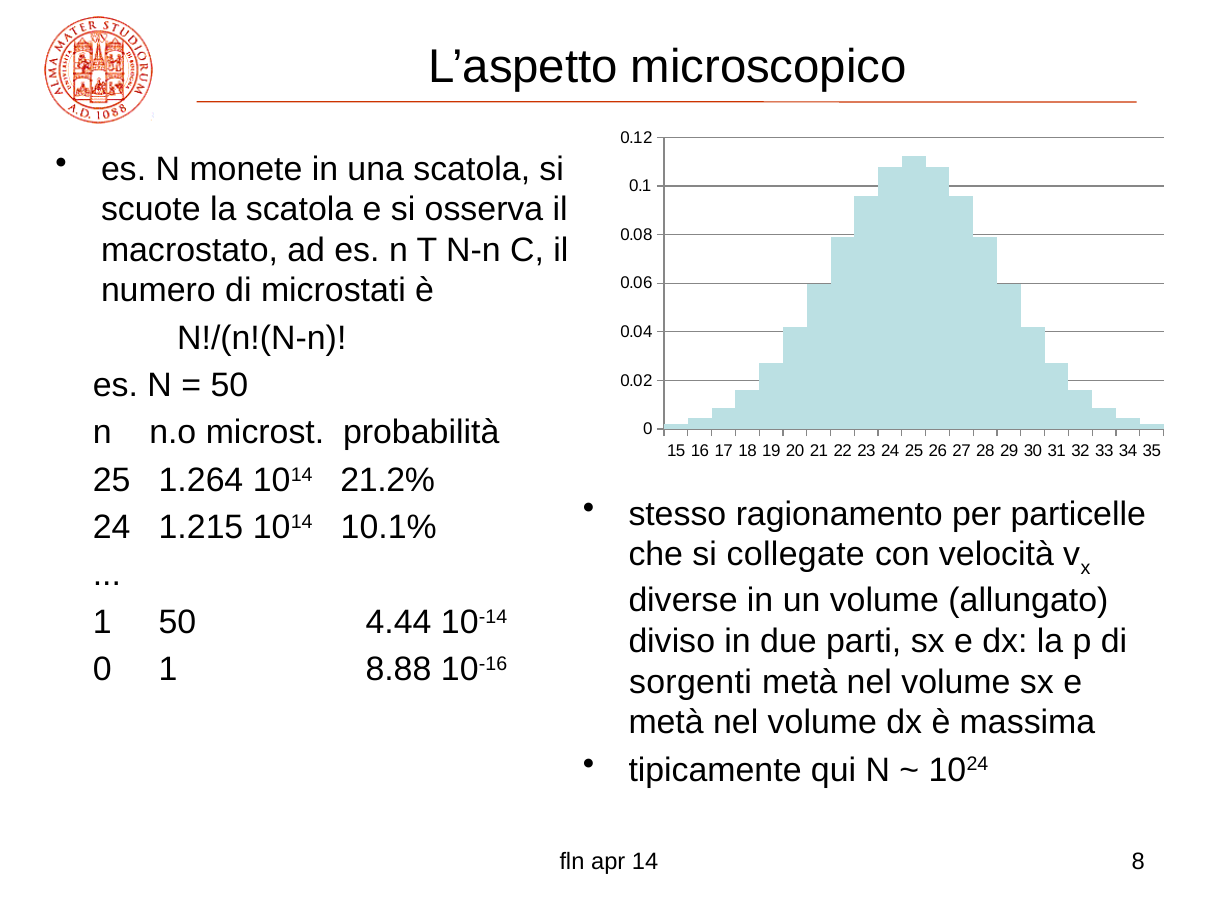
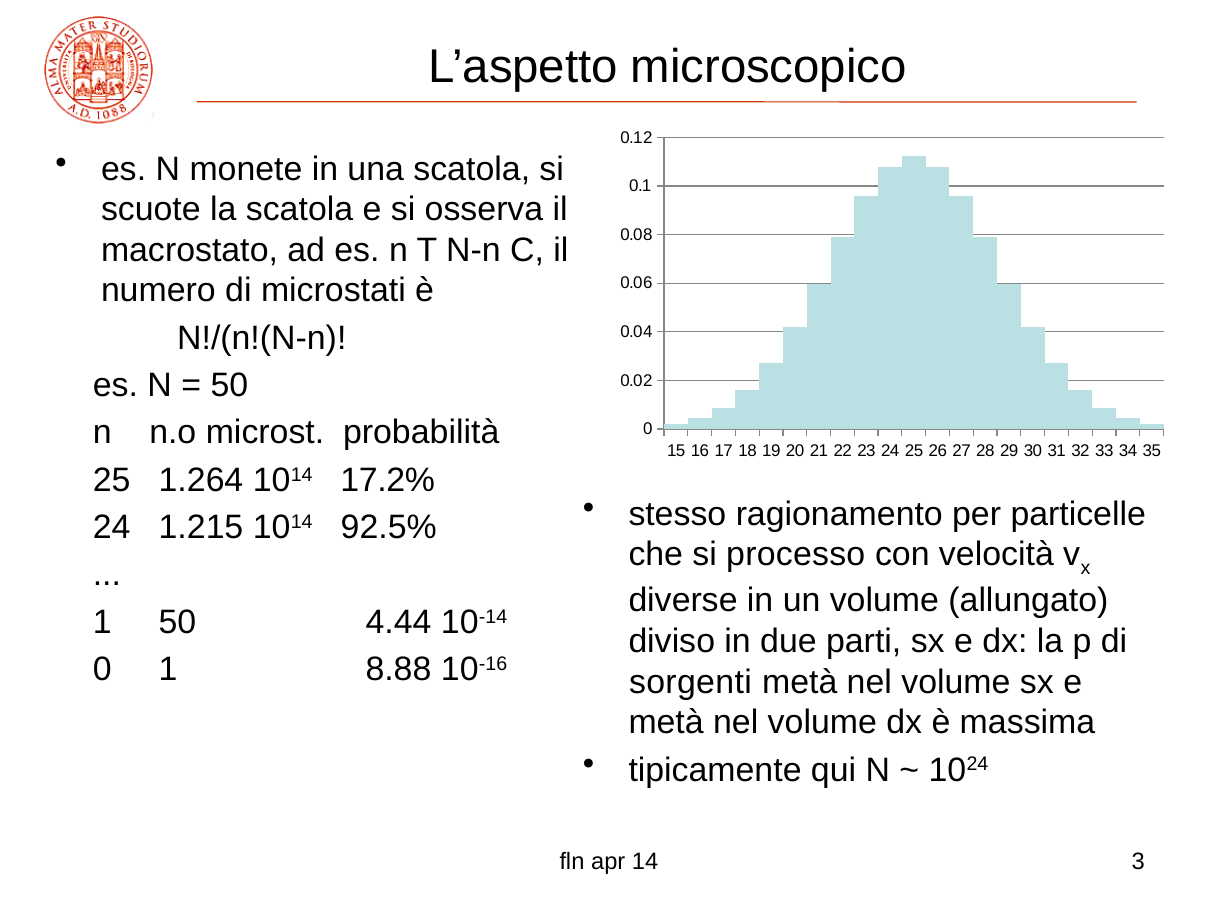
21.2%: 21.2% -> 17.2% (388, 480)
10.1%: 10.1% -> 92.5% (389, 528)
collegate: collegate -> processo (796, 555)
8: 8 -> 3 (1138, 862)
